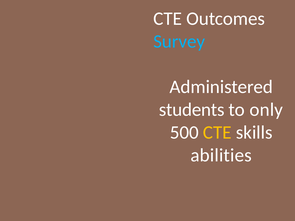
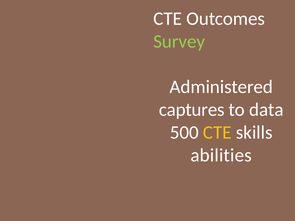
Survey colour: light blue -> light green (179, 41)
students: students -> captures (192, 110)
only: only -> data (266, 110)
